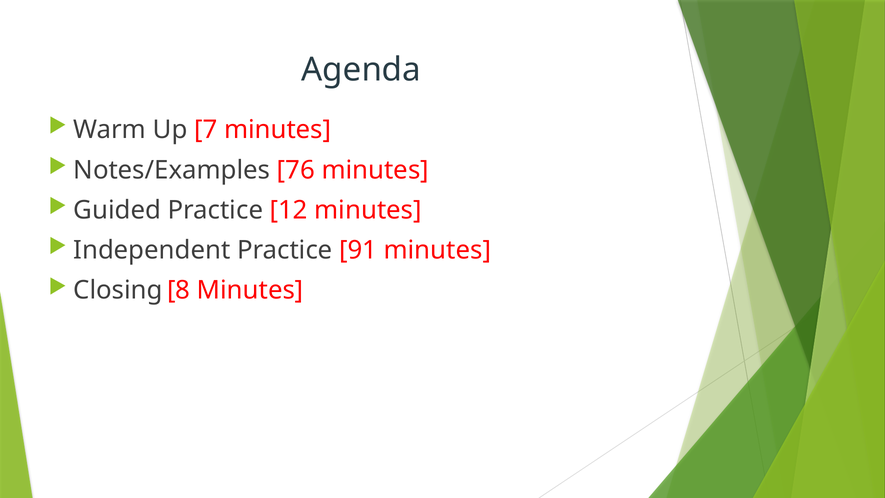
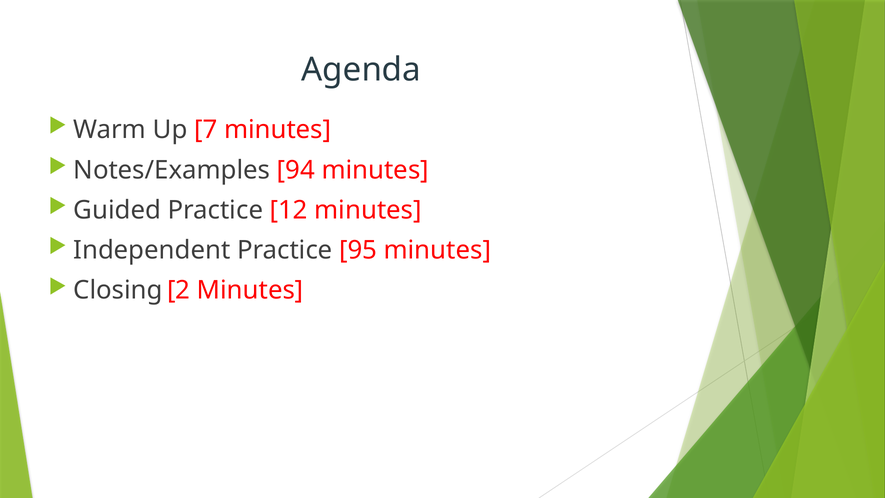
76: 76 -> 94 (296, 170)
91: 91 -> 95 (358, 250)
8: 8 -> 2 (179, 290)
